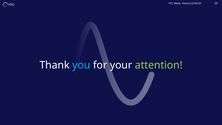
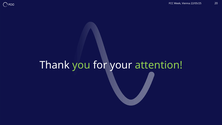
you colour: light blue -> light green (81, 65)
